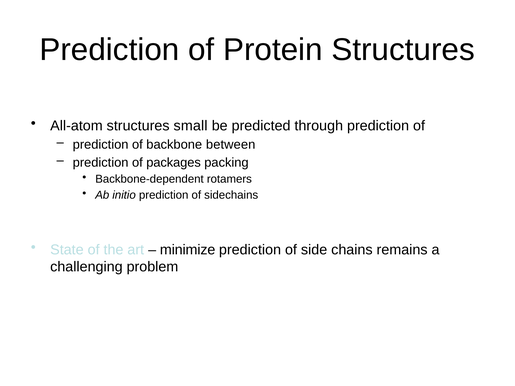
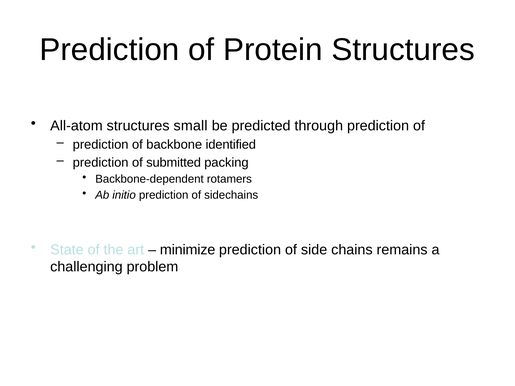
between: between -> identified (231, 145)
packages: packages -> submitted (174, 163)
